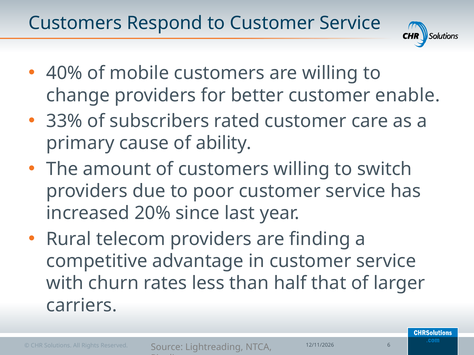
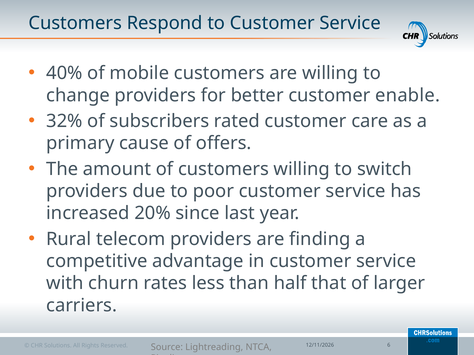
33%: 33% -> 32% (64, 121)
ability: ability -> offers (224, 143)
